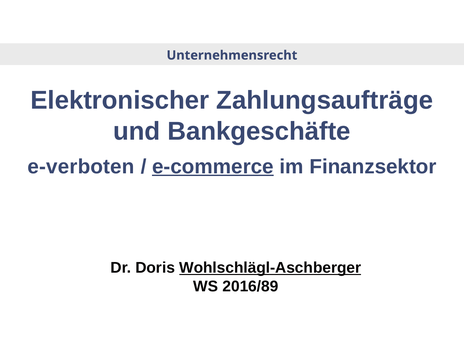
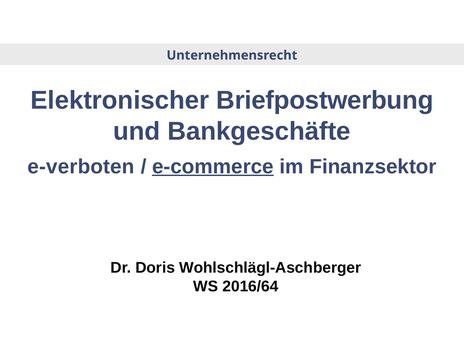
Zahlungsaufträge: Zahlungsaufträge -> Briefpostwerbung (325, 100)
Wohlschlägl-Aschberger underline: present -> none (270, 268)
2016/89: 2016/89 -> 2016/64 (250, 286)
